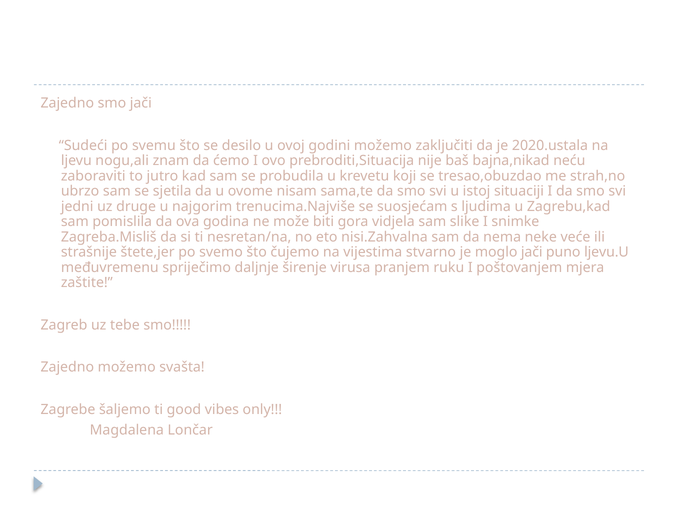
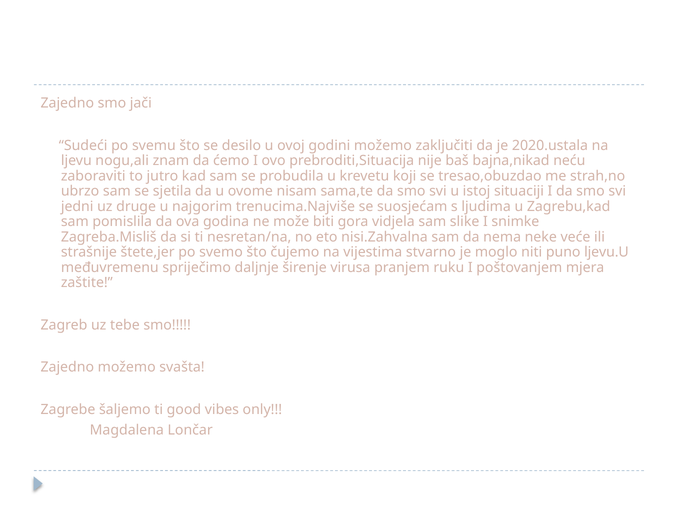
moglo jači: jači -> niti (532, 252)
